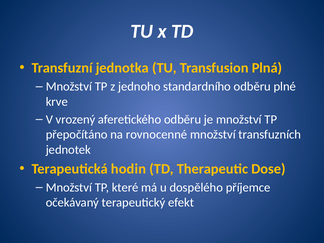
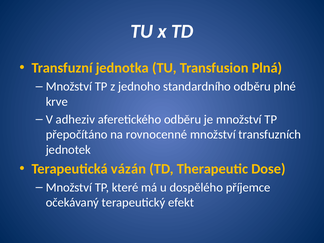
vrozený: vrozený -> adheziv (75, 119)
hodin: hodin -> vázán (128, 169)
